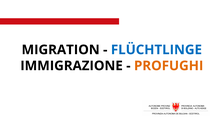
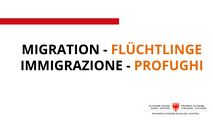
FLÜCHTLINGE colour: blue -> orange (156, 50)
